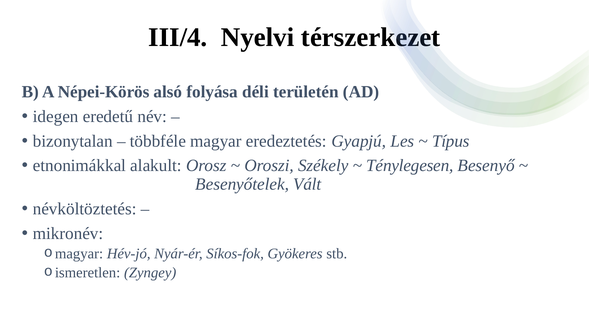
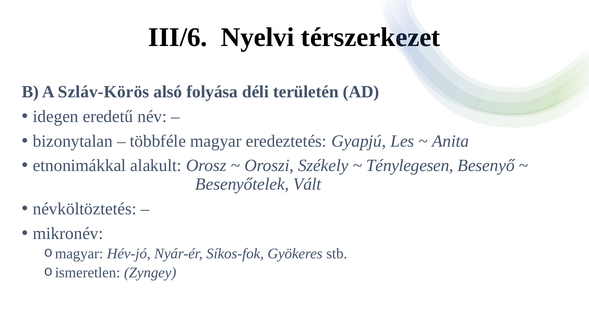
III/4: III/4 -> III/6 (178, 37)
Népei-Körös: Népei-Körös -> Szláv-Körös (104, 92)
Típus: Típus -> Anita (451, 141)
